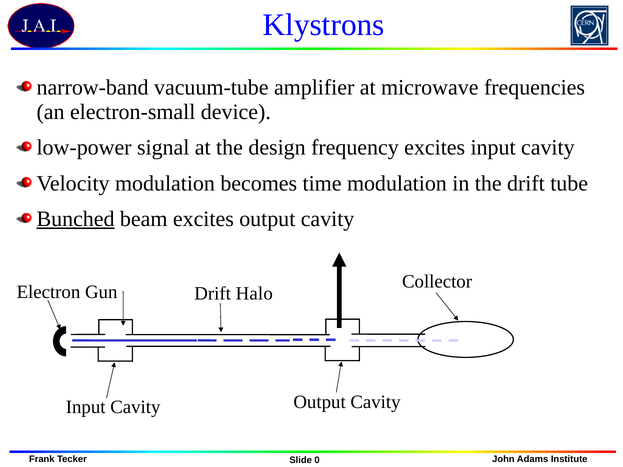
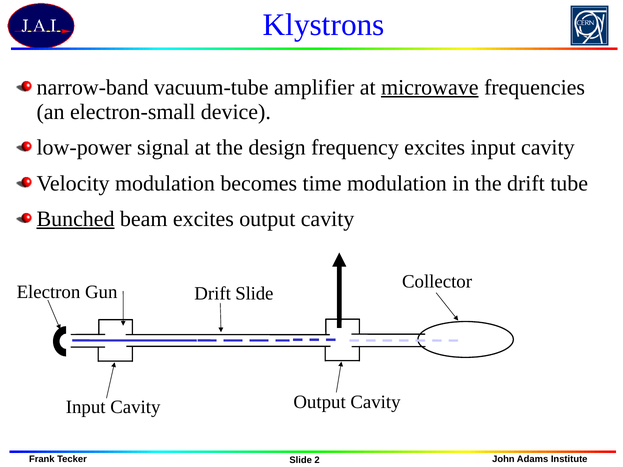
microwave underline: none -> present (430, 87)
Drift Halo: Halo -> Slide (254, 294)
0: 0 -> 2 (317, 461)
